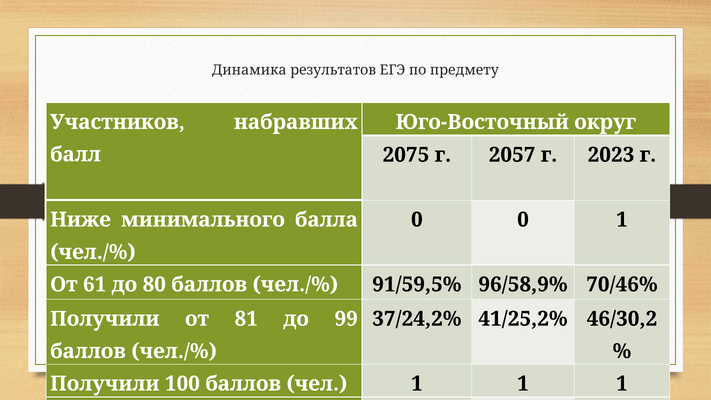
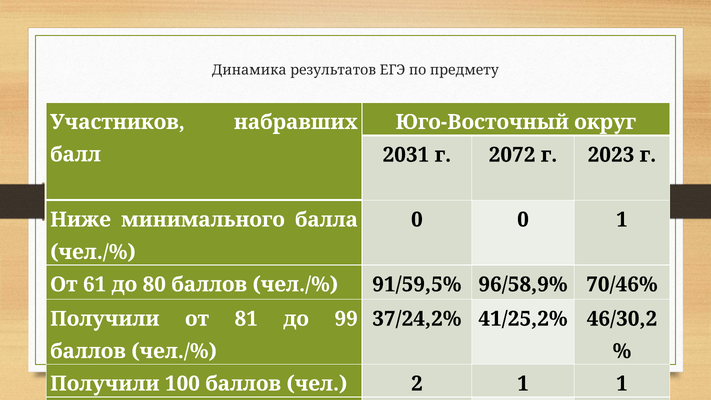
2075: 2075 -> 2031 (406, 155)
2057: 2057 -> 2072 (512, 155)
чел 1: 1 -> 2 (417, 384)
